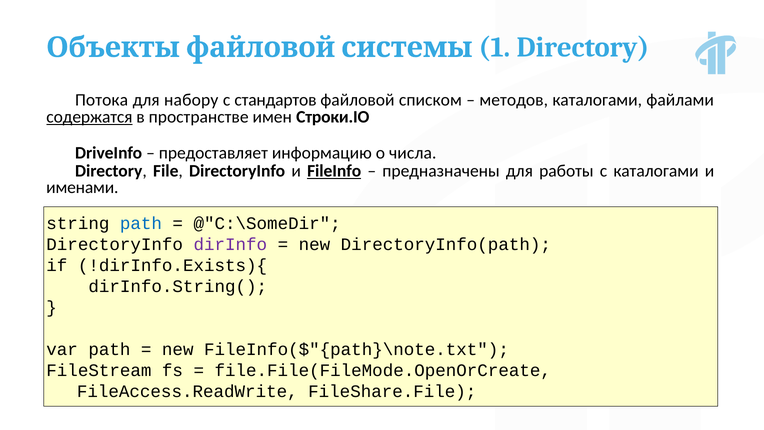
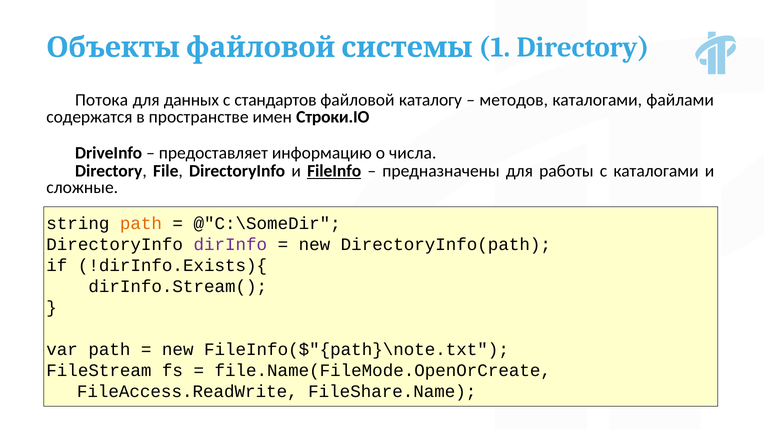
набору: набору -> данных (191, 100)
списком: списком -> каталогу (430, 100)
содержатся underline: present -> none (89, 117)
именами: именами -> сложные (82, 188)
path colour: blue -> orange (141, 223)
dirInfo.String(: dirInfo.String( -> dirInfo.Stream( (178, 286)
file.File(FileMode.OpenOrCreate: file.File(FileMode.OpenOrCreate -> file.Name(FileMode.OpenOrCreate (383, 370)
FileShare.File: FileShare.File -> FileShare.Name (392, 391)
